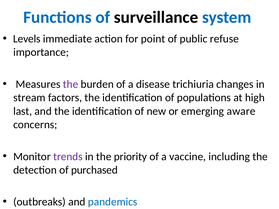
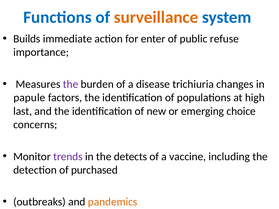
surveillance colour: black -> orange (156, 17)
Levels: Levels -> Builds (27, 39)
point: point -> enter (153, 39)
stream: stream -> papule (29, 98)
aware: aware -> choice (241, 111)
priority: priority -> detects (131, 157)
pandemics colour: blue -> orange (113, 202)
